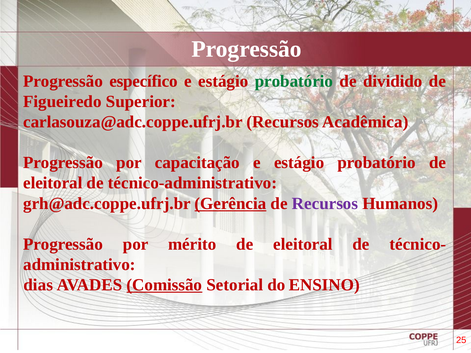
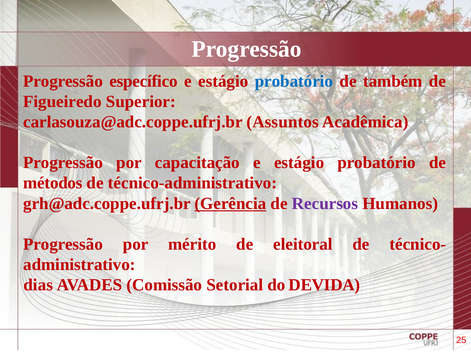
probatório colour: green -> blue (294, 81)
dividido: dividido -> também (393, 81)
carlasouza@adc.coppe.ufrj.br Recursos: Recursos -> Assuntos (283, 122)
eleitoral: eleitoral -> métodos (53, 183)
Comissão underline: present -> none (164, 285)
ENSINO: ENSINO -> DEVIDA (324, 285)
